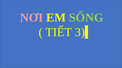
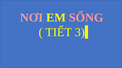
SỐNG colour: light green -> pink (86, 18)
